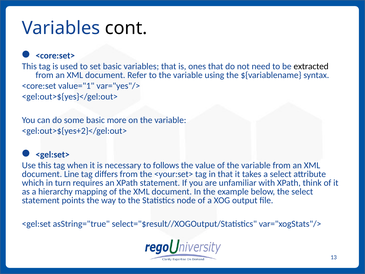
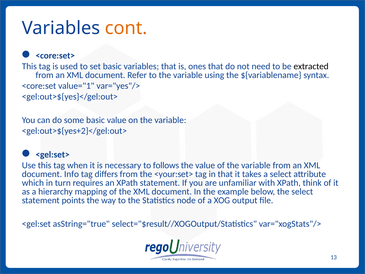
cont colour: black -> orange (126, 28)
basic more: more -> value (117, 120)
Line: Line -> Info (71, 174)
